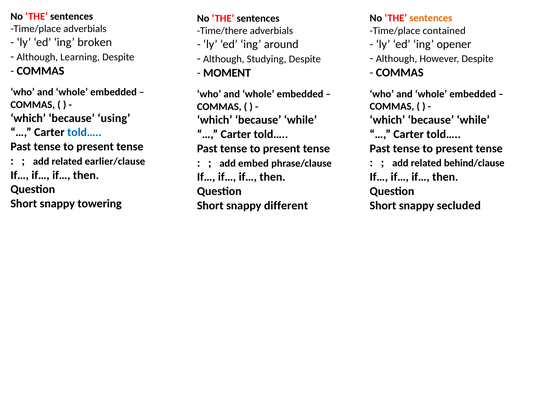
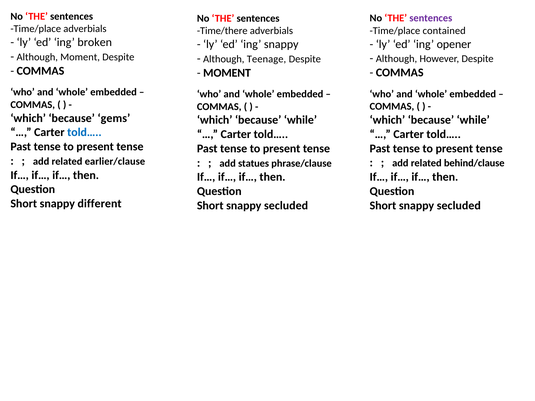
sentences colour: orange -> purple (431, 18)
ing around: around -> snappy (281, 44)
Although Learning: Learning -> Moment (80, 57)
Studying: Studying -> Teenage (267, 59)
using: using -> gems (114, 118)
embed: embed -> statues (254, 163)
towering: towering -> different (100, 204)
different: different -> secluded (286, 206)
